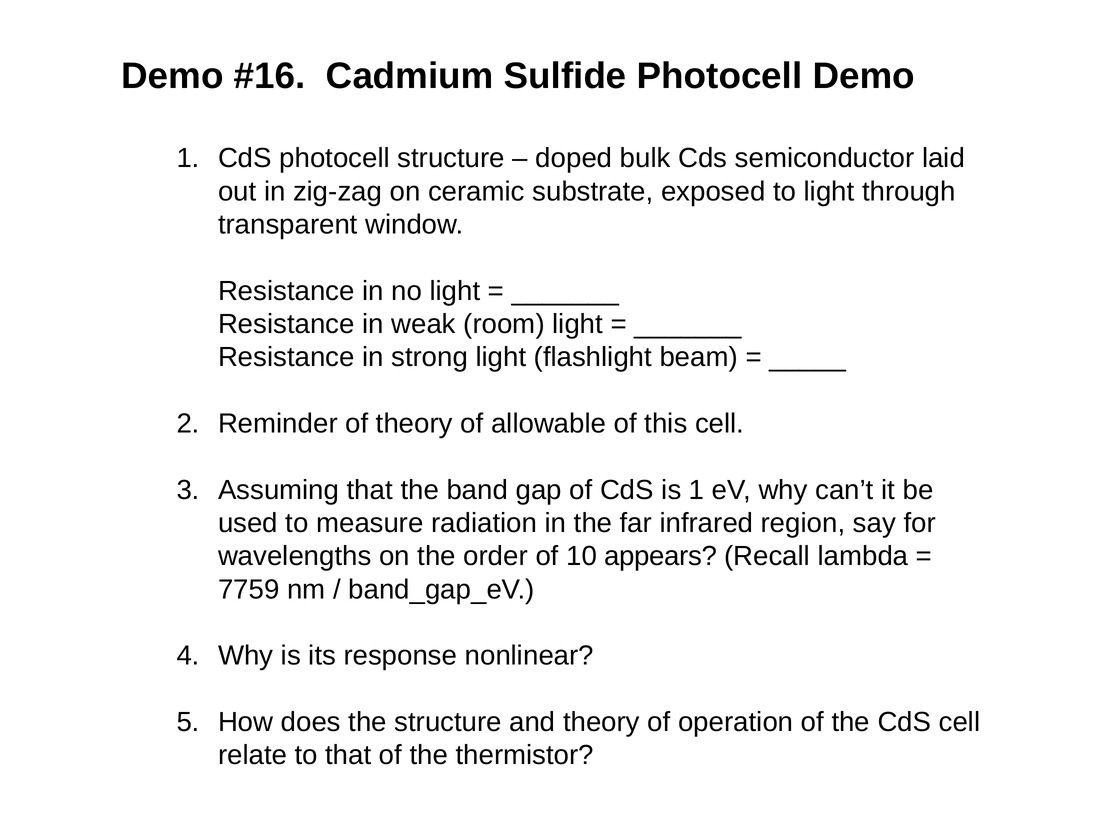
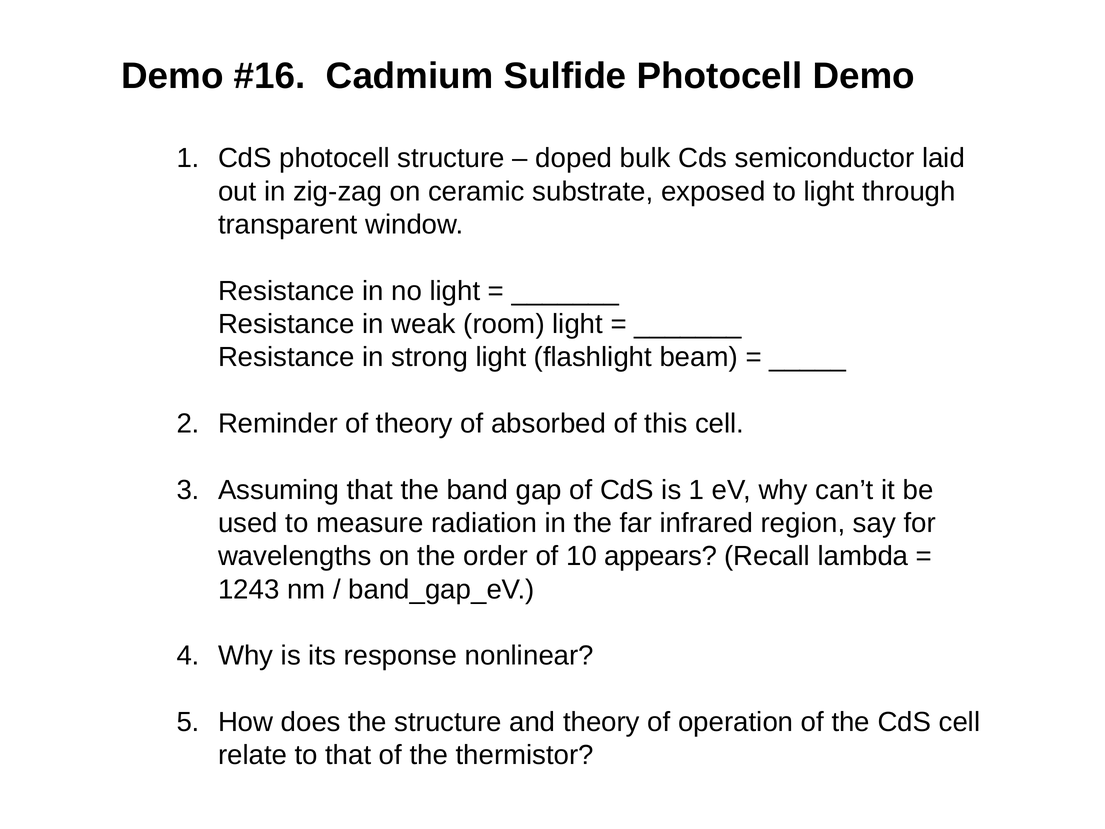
allowable: allowable -> absorbed (549, 424)
7759: 7759 -> 1243 (249, 589)
